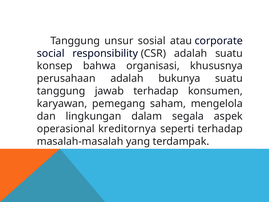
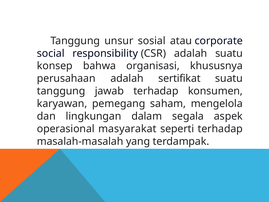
bukunya: bukunya -> sertifikat (179, 78)
kreditornya: kreditornya -> masyarakat (127, 129)
